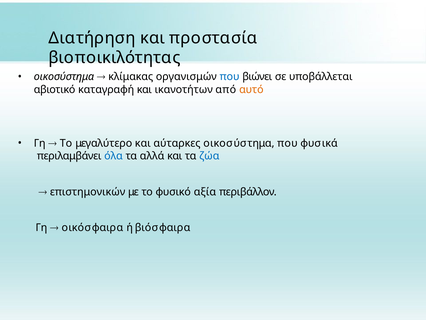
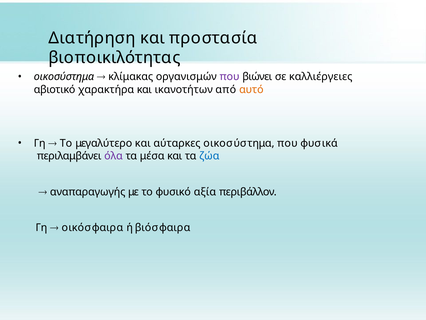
που colour: blue -> purple (230, 77)
υποβάλλεται: υποβάλλεται -> καλλιέργειες (321, 77)
καταγραφή: καταγραφή -> χαρακτήρα (106, 89)
όλα colour: blue -> purple (113, 156)
αλλά: αλλά -> μέσα (152, 156)
επιστημονικών: επιστημονικών -> αναπαραγωγής (88, 192)
